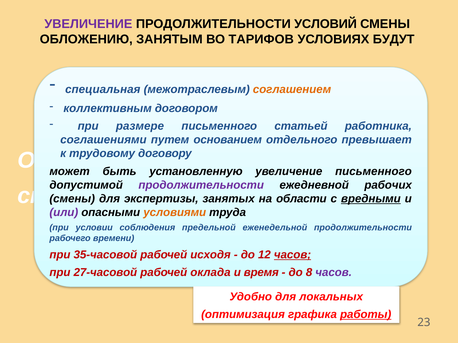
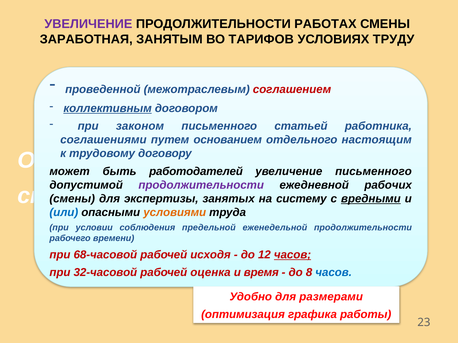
УСЛОВИЙ: УСЛОВИЙ -> РАБОТАХ (325, 24)
ОБЛОЖЕНИЮ: ОБЛОЖЕНИЮ -> ЗАРАБОТНАЯ (86, 39)
БУДУТ: БУДУТ -> ТРУДУ (394, 39)
специальная: специальная -> проведенной (103, 90)
соглашением colour: orange -> red (292, 90)
коллективным underline: none -> present (108, 109)
размере: размере -> законом (140, 126)
превышает: превышает -> настоящим (377, 140)
установленную: установленную -> работодателей (196, 172)
области: области -> систему (301, 199)
или colour: purple -> blue (64, 213)
35-часовой: 35-часовой -> 68-часовой (105, 255)
27-часовой: 27-часовой -> 32-часовой (105, 273)
оклада: оклада -> оценка (210, 273)
часов colour: purple -> blue (334, 273)
локальных: локальных -> размерами (331, 297)
работы underline: present -> none (366, 315)
